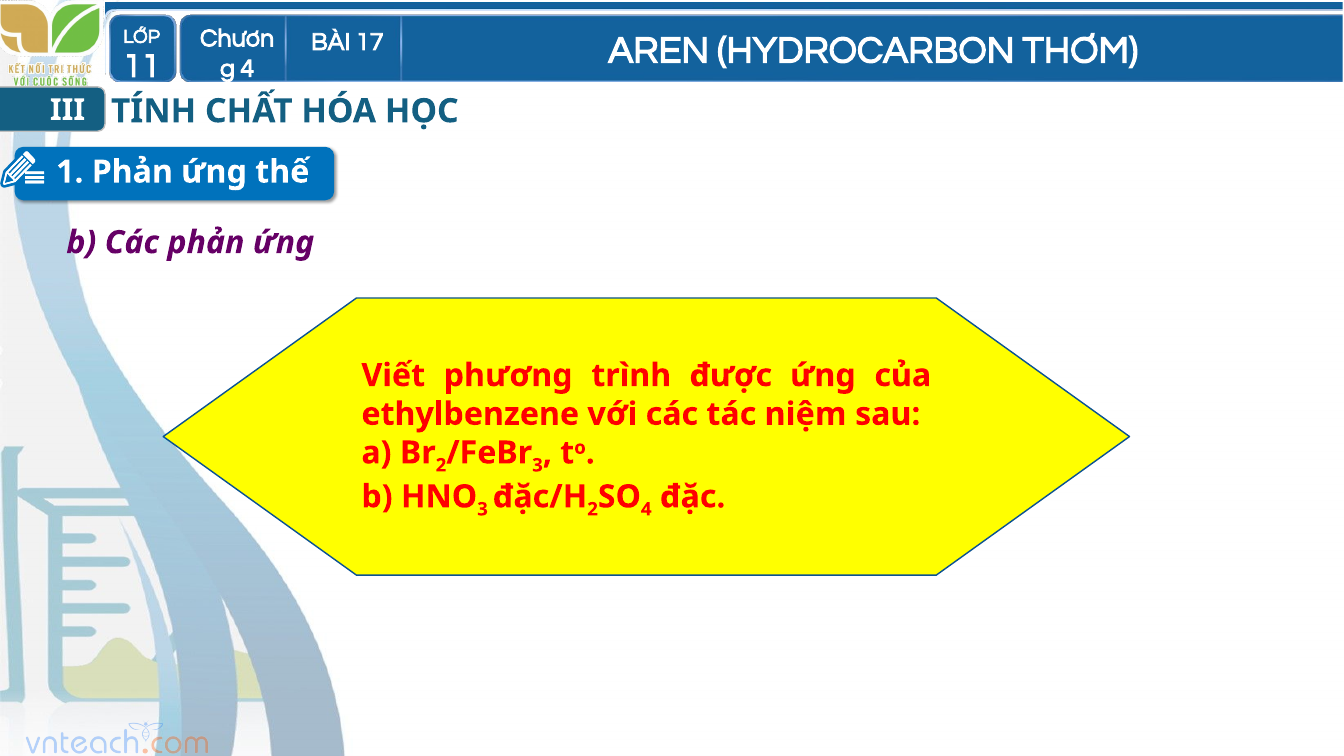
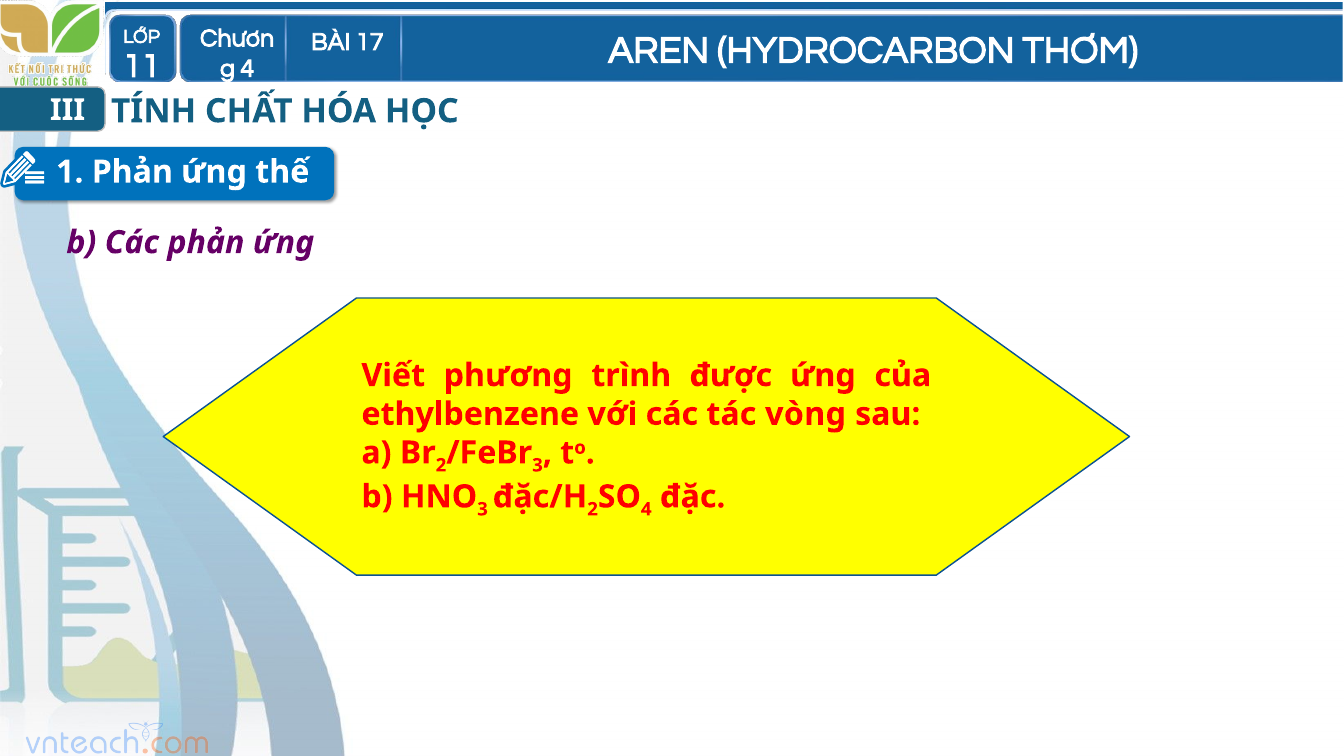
niệm: niệm -> vòng (805, 414)
